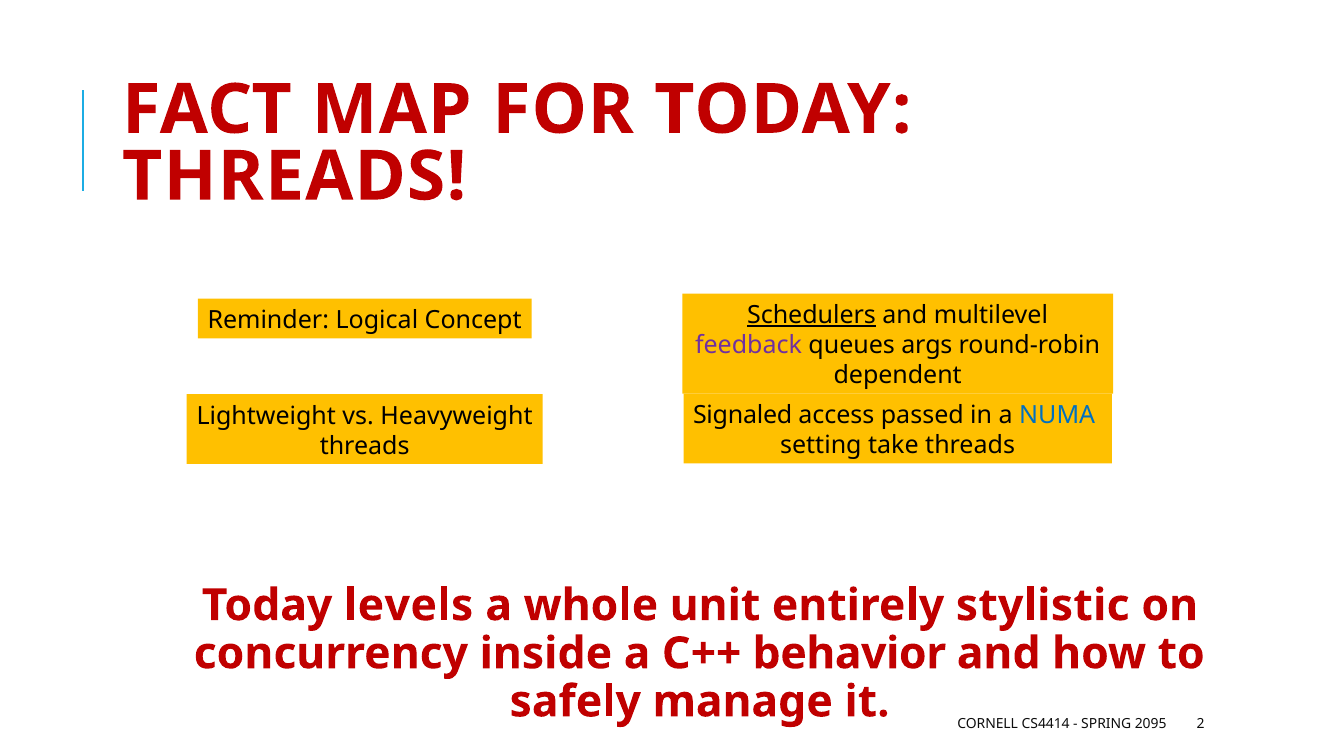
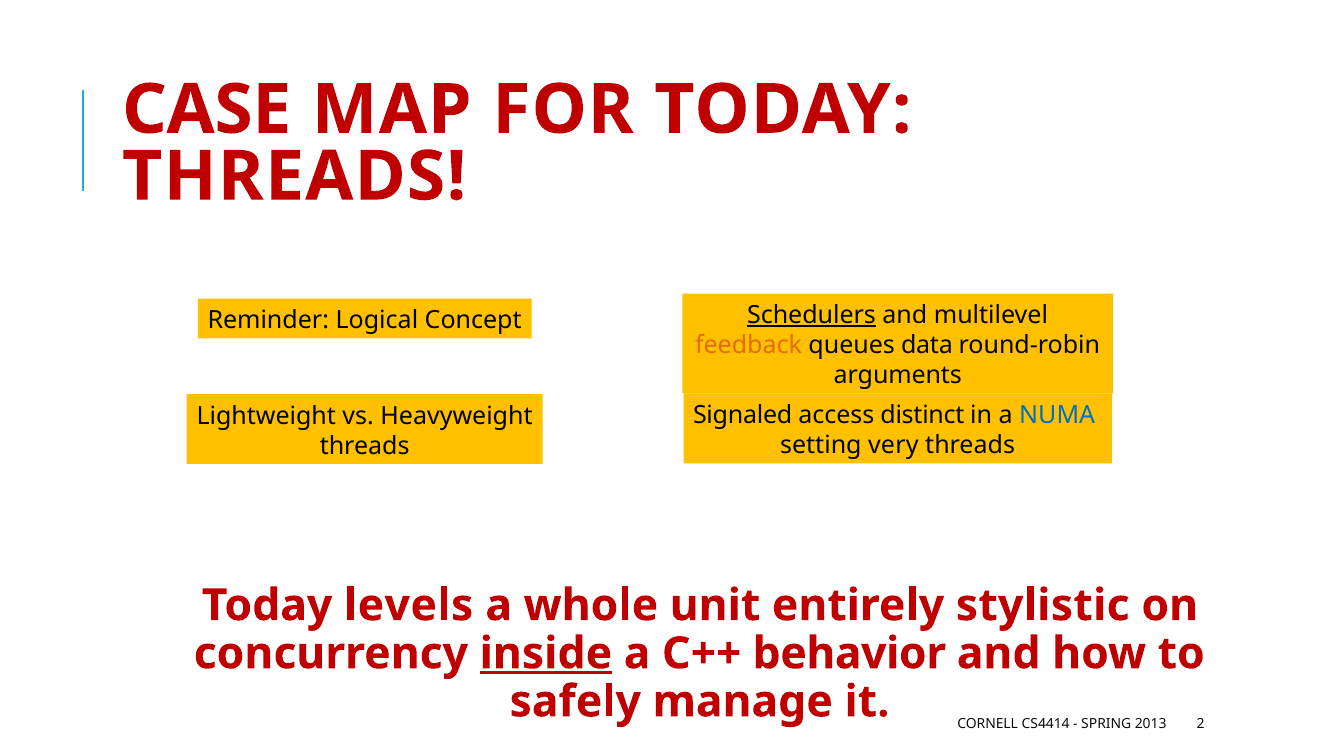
FACT: FACT -> CASE (207, 110)
feedback colour: purple -> orange (748, 345)
args: args -> data (927, 345)
dependent: dependent -> arguments (898, 375)
passed: passed -> distinct (922, 415)
take: take -> very (893, 445)
inside underline: none -> present (546, 654)
2095: 2095 -> 2013 (1151, 723)
